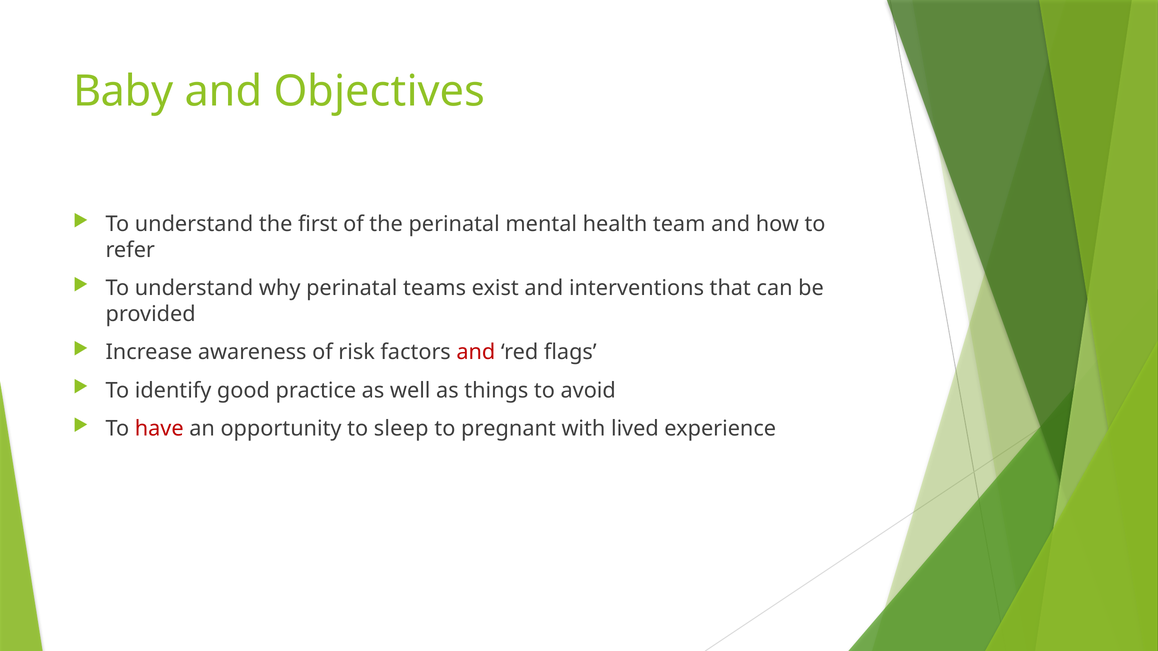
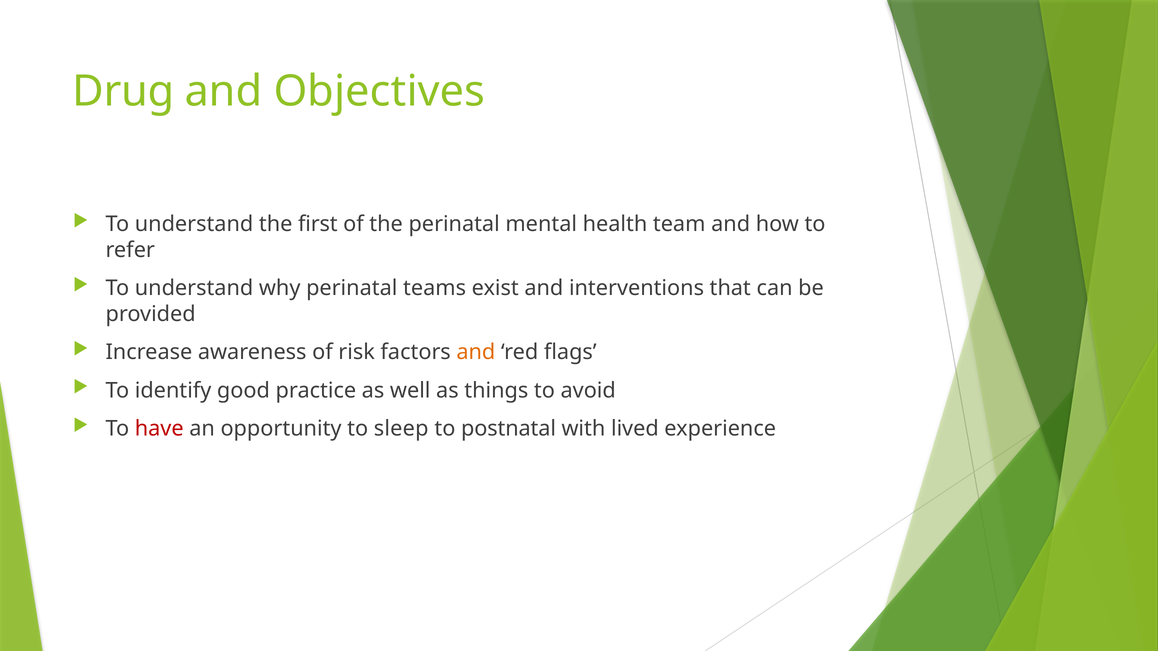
Baby: Baby -> Drug (123, 91)
and colour: red -> orange (476, 352)
pregnant: pregnant -> postnatal (509, 429)
